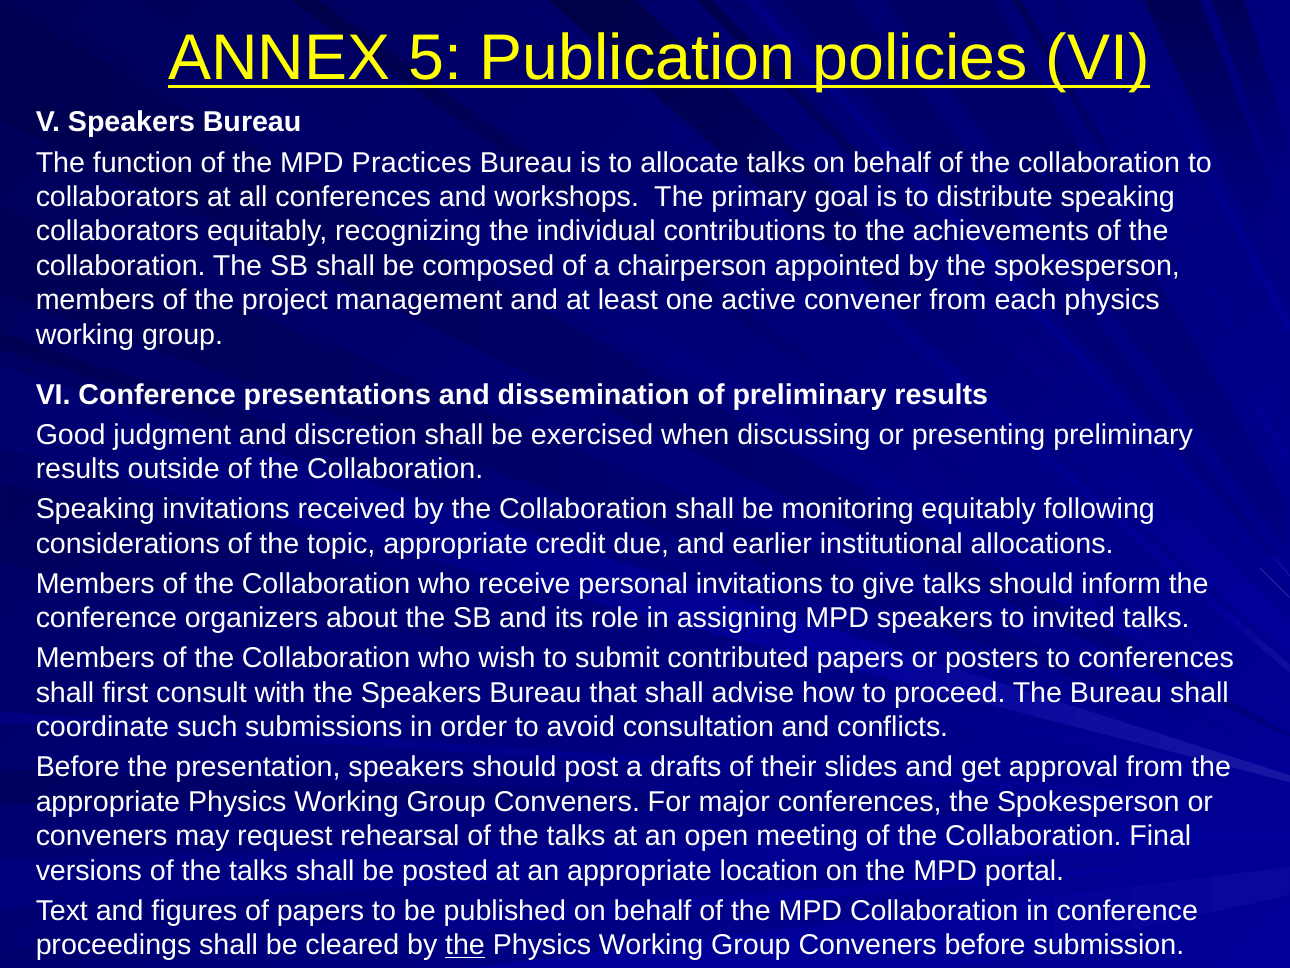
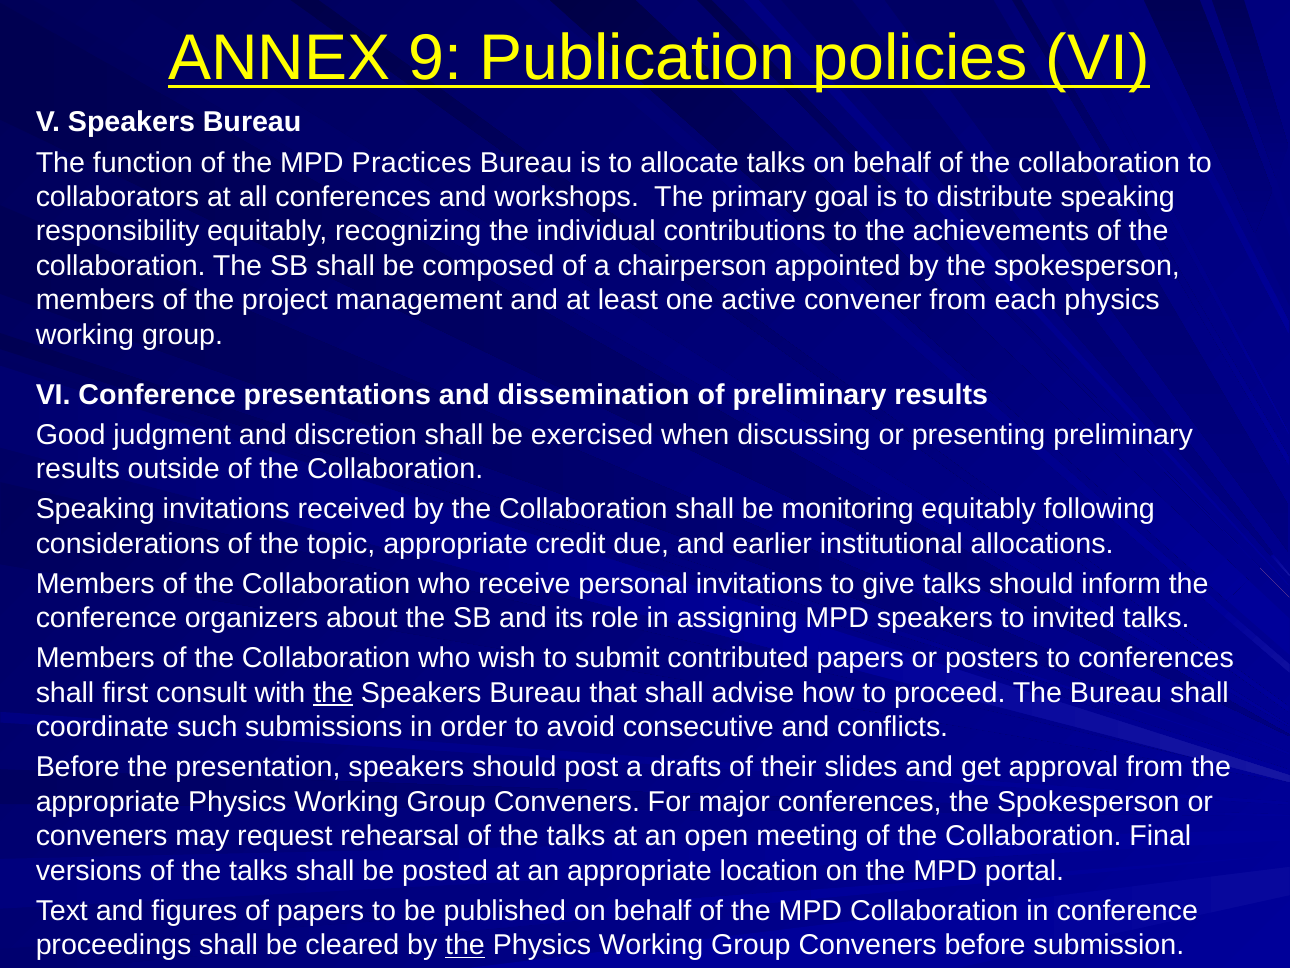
5: 5 -> 9 (435, 58)
collaborators: collaborators -> responsibility (118, 231)
the underline: none -> present (333, 693)
consultation: consultation -> consecutive (698, 727)
